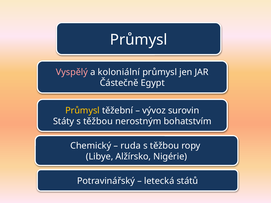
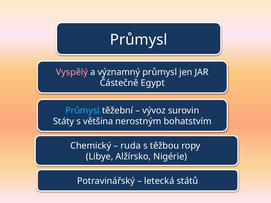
koloniální: koloniální -> významný (119, 72)
Průmysl colour: yellow -> light blue (82, 111)
Státy s těžbou: těžbou -> většina (98, 122)
